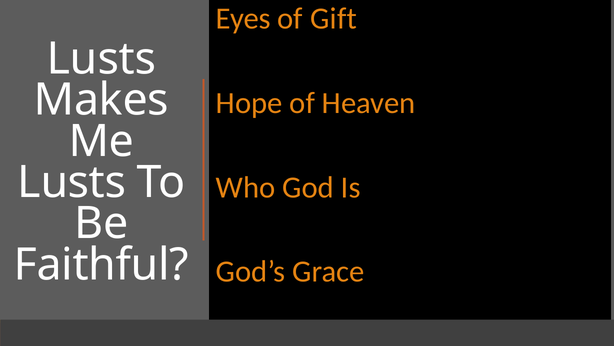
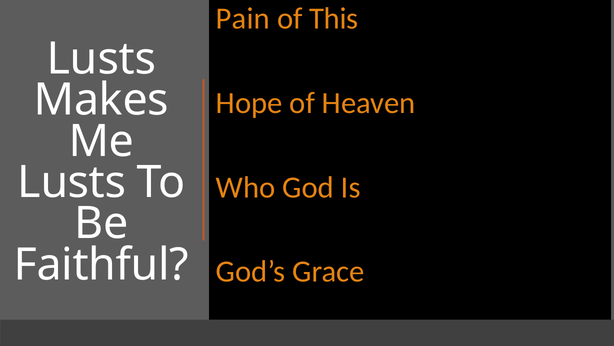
Eyes: Eyes -> Pain (243, 19)
Gift: Gift -> This (334, 19)
